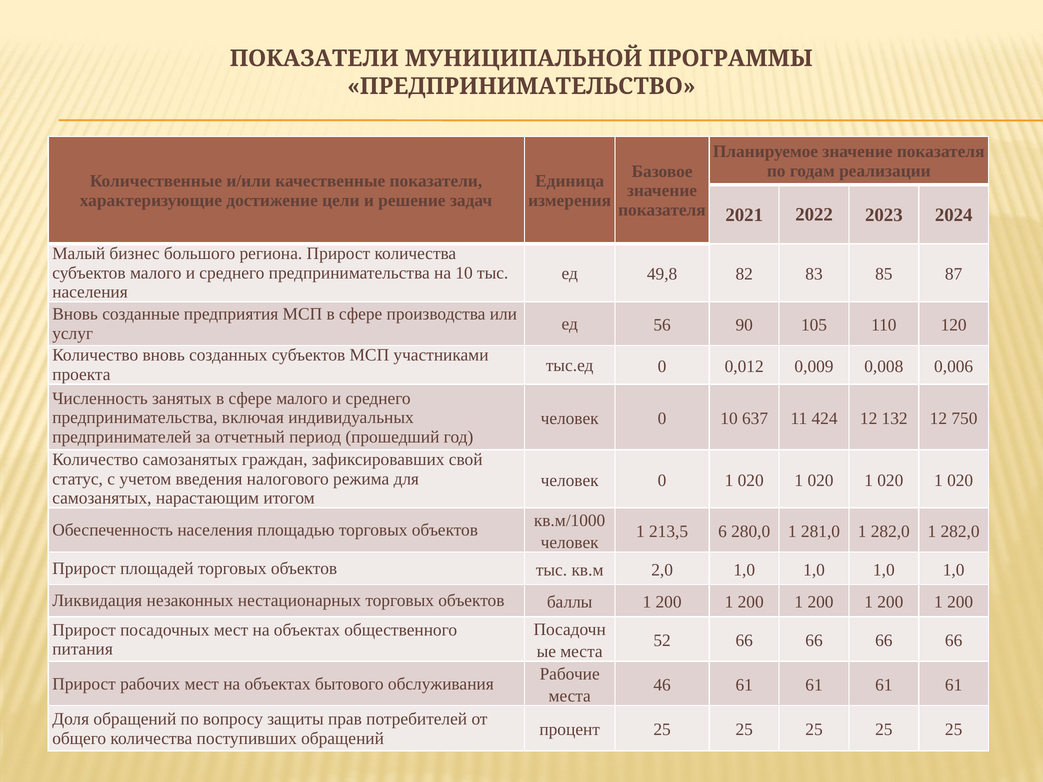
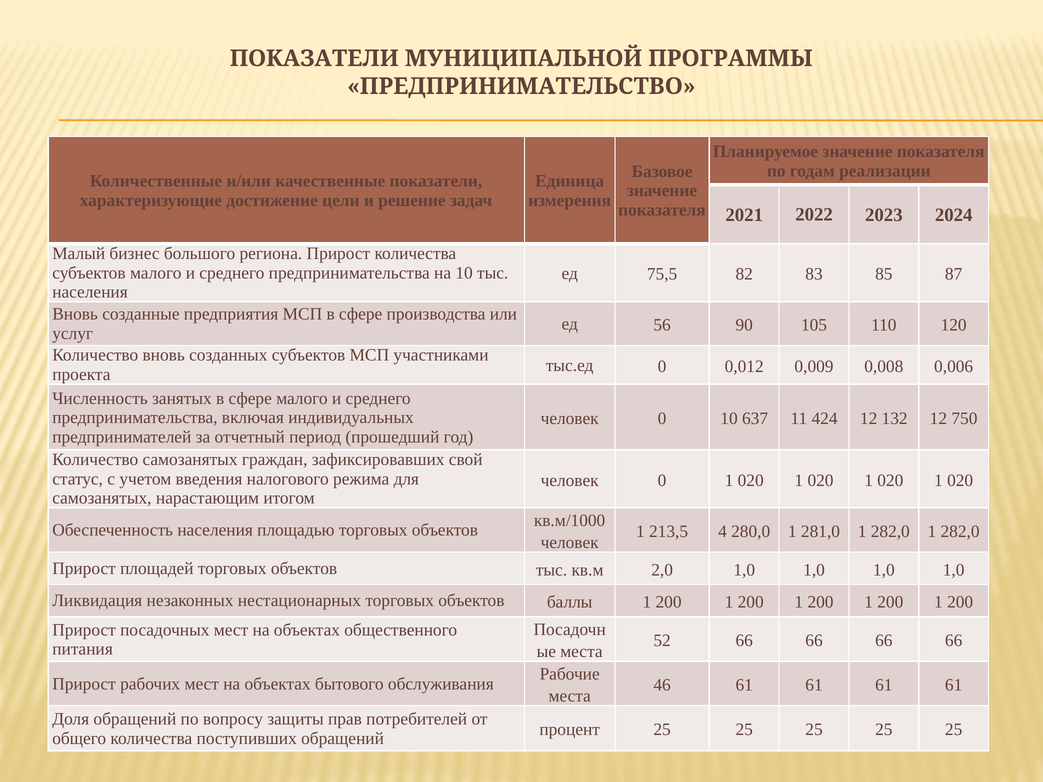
49,8: 49,8 -> 75,5 (662, 274)
6: 6 -> 4 (722, 532)
